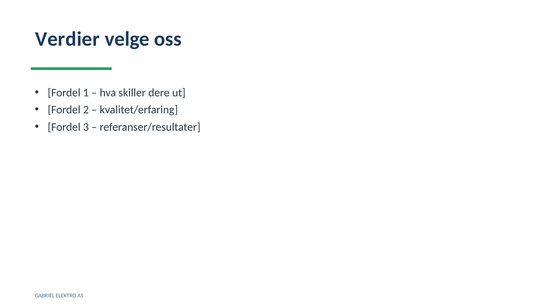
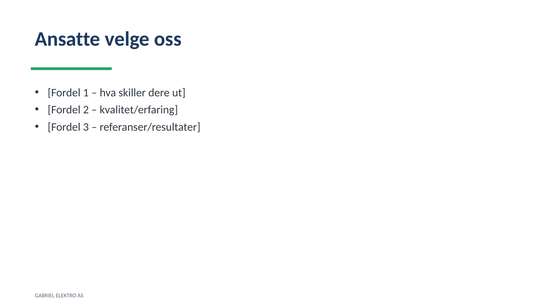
Verdier: Verdier -> Ansatte (68, 39)
